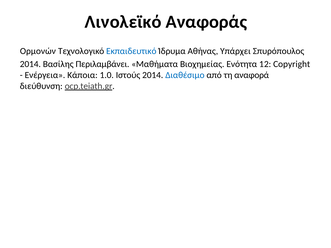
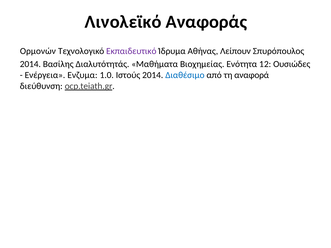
Εκπαιδευτικό colour: blue -> purple (131, 51)
Υπάρχει: Υπάρχει -> Λείπουν (235, 51)
Περιλαμβάνει: Περιλαμβάνει -> Διαλυτότητάς (102, 64)
Copyright: Copyright -> Ουσιώδες (292, 64)
Κάποια: Κάποια -> Ενζυμα (82, 75)
